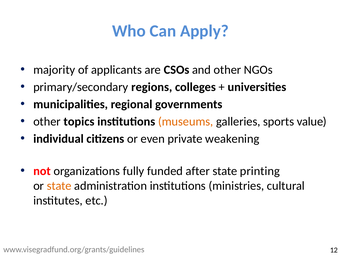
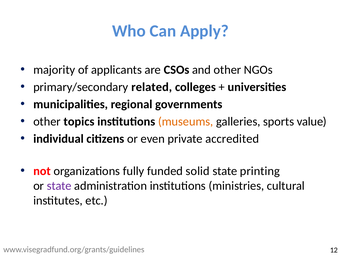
regions: regions -> related (152, 87)
weakening: weakening -> accredited (232, 139)
after: after -> solid (198, 171)
state colour: orange -> purple (59, 186)
